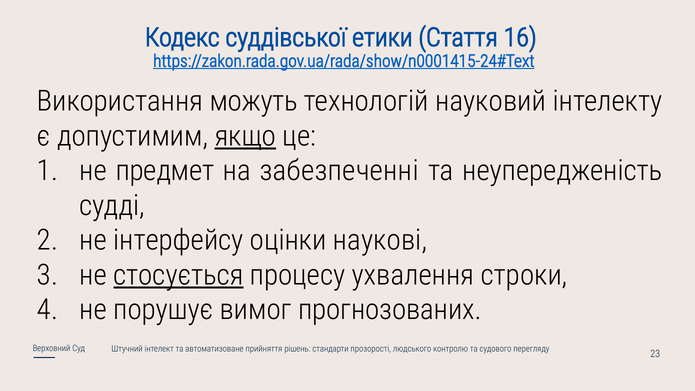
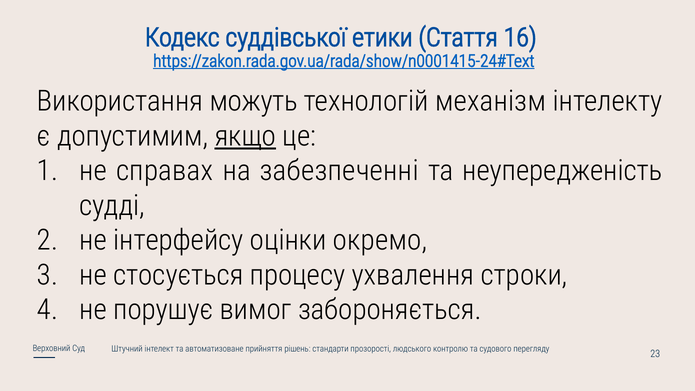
науковий: науковий -> механізм (491, 101)
предмет: предмет -> справах (165, 171)
наукові: наукові -> окремо (380, 240)
стосується underline: present -> none (178, 275)
прогнозованих: прогнозованих -> забороняється (390, 310)
